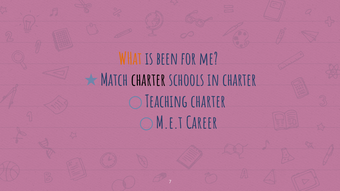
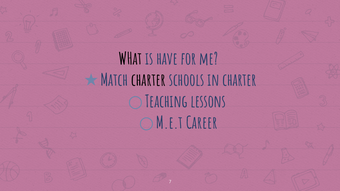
WHat colour: orange -> black (130, 59)
been: been -> have (167, 59)
charter: charter -> lessons (208, 102)
